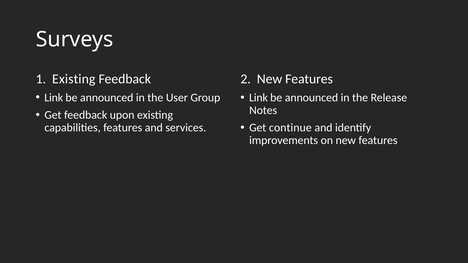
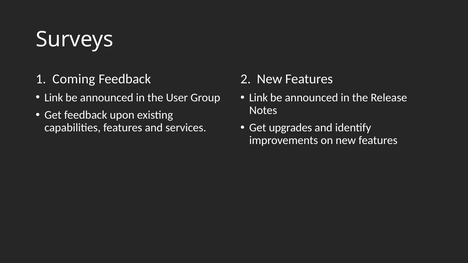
1 Existing: Existing -> Coming (74, 79)
continue: continue -> upgrades (290, 128)
